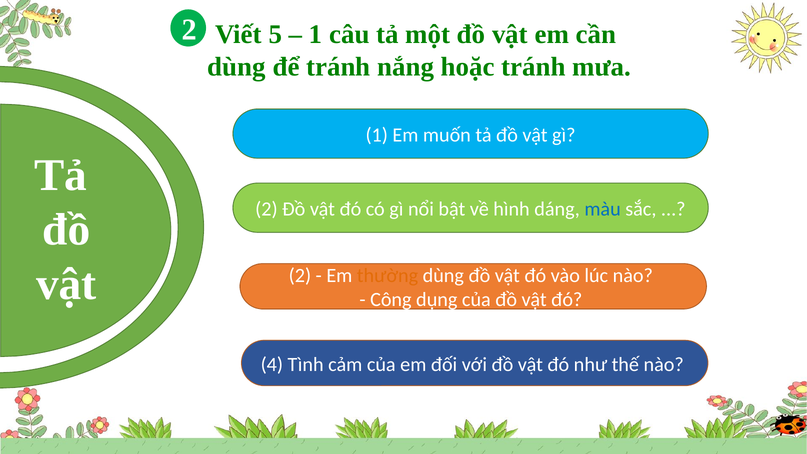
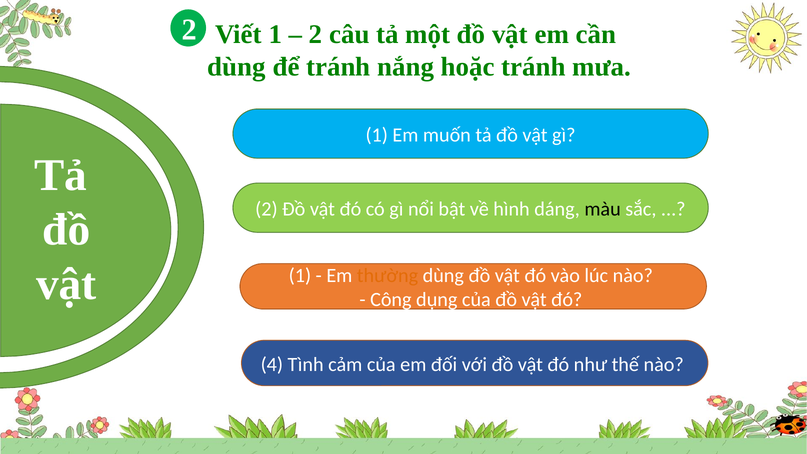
Viết 5: 5 -> 1 (275, 34)
1: 1 -> 2 (316, 34)
màu colour: blue -> black (603, 209)
vật 2: 2 -> 1 (300, 276)
